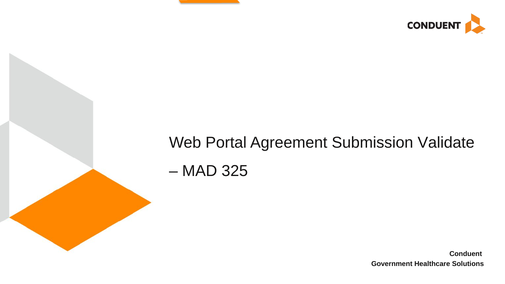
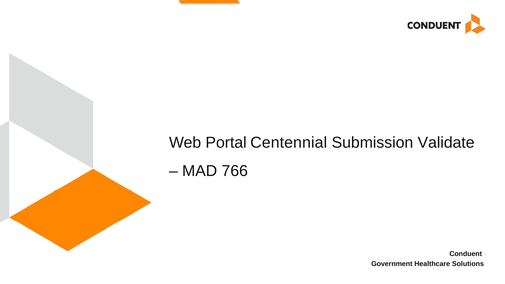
Agreement: Agreement -> Centennial (289, 143)
325: 325 -> 766 (235, 171)
